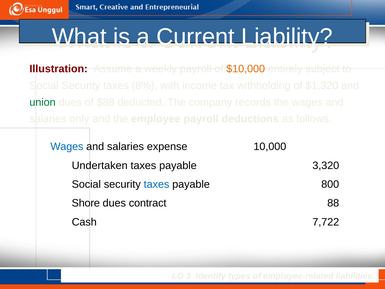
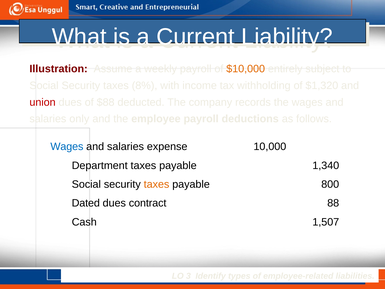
union colour: green -> red (43, 102)
Undertaken: Undertaken -> Department (100, 165)
3,320: 3,320 -> 1,340 (326, 165)
taxes colour: blue -> orange (157, 184)
Shore: Shore -> Dated (86, 203)
7,722: 7,722 -> 1,507 (326, 222)
